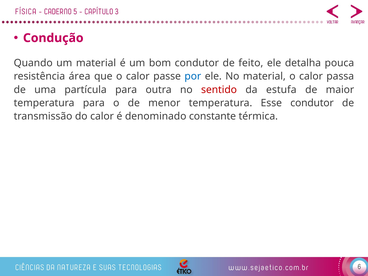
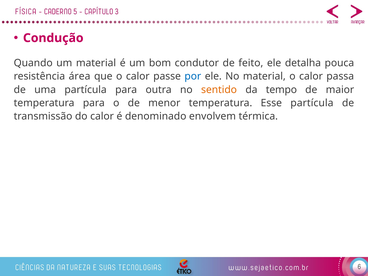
sentido colour: red -> orange (219, 90)
estufa: estufa -> tempo (281, 90)
Esse condutor: condutor -> partícula (312, 103)
constante: constante -> envolvem (212, 116)
